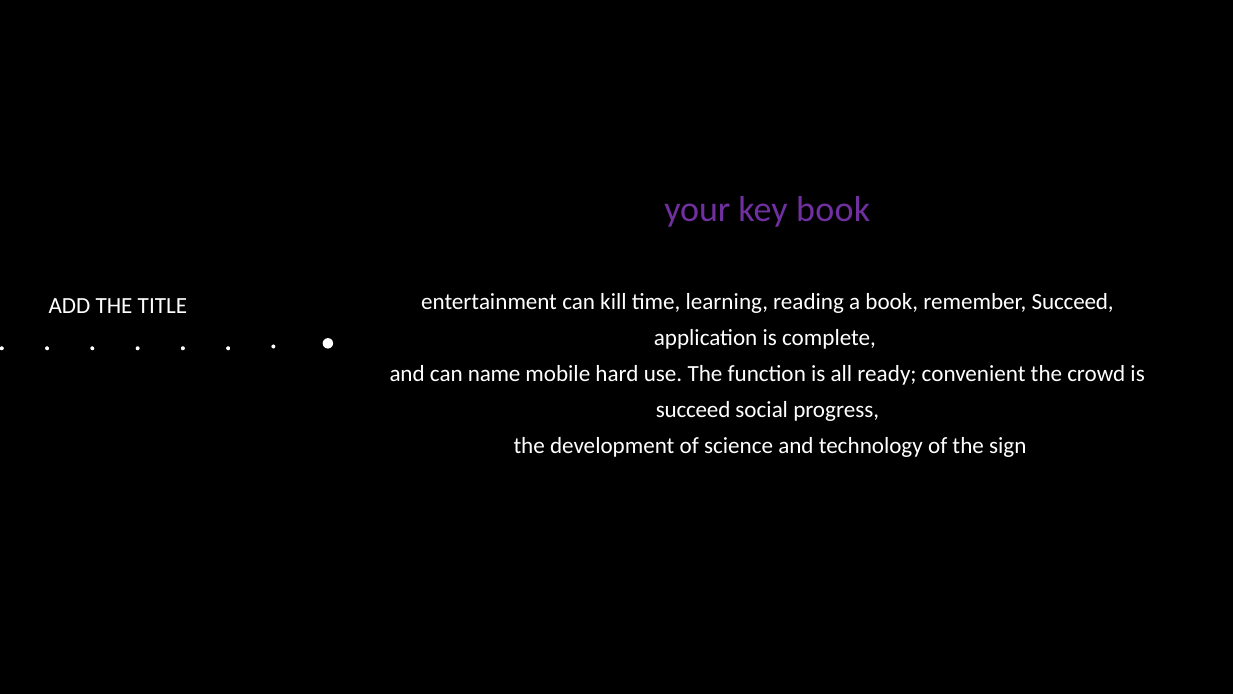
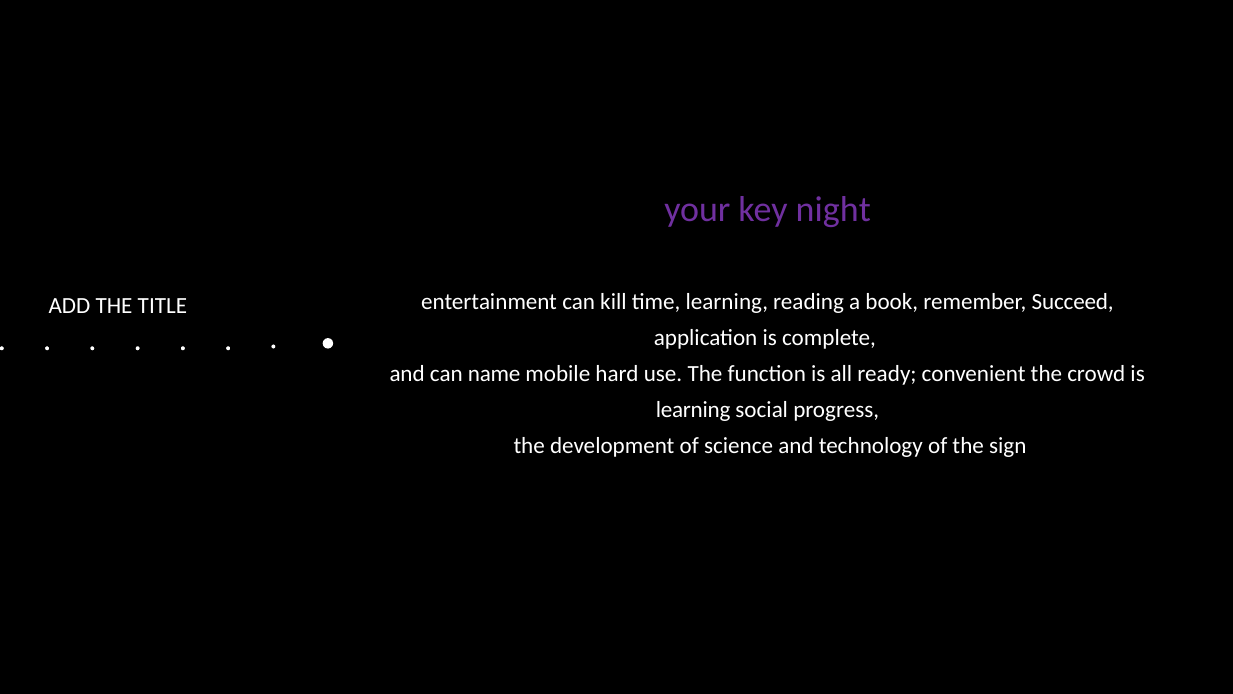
key book: book -> night (833, 209)
succeed: succeed -> learning (693, 410)
